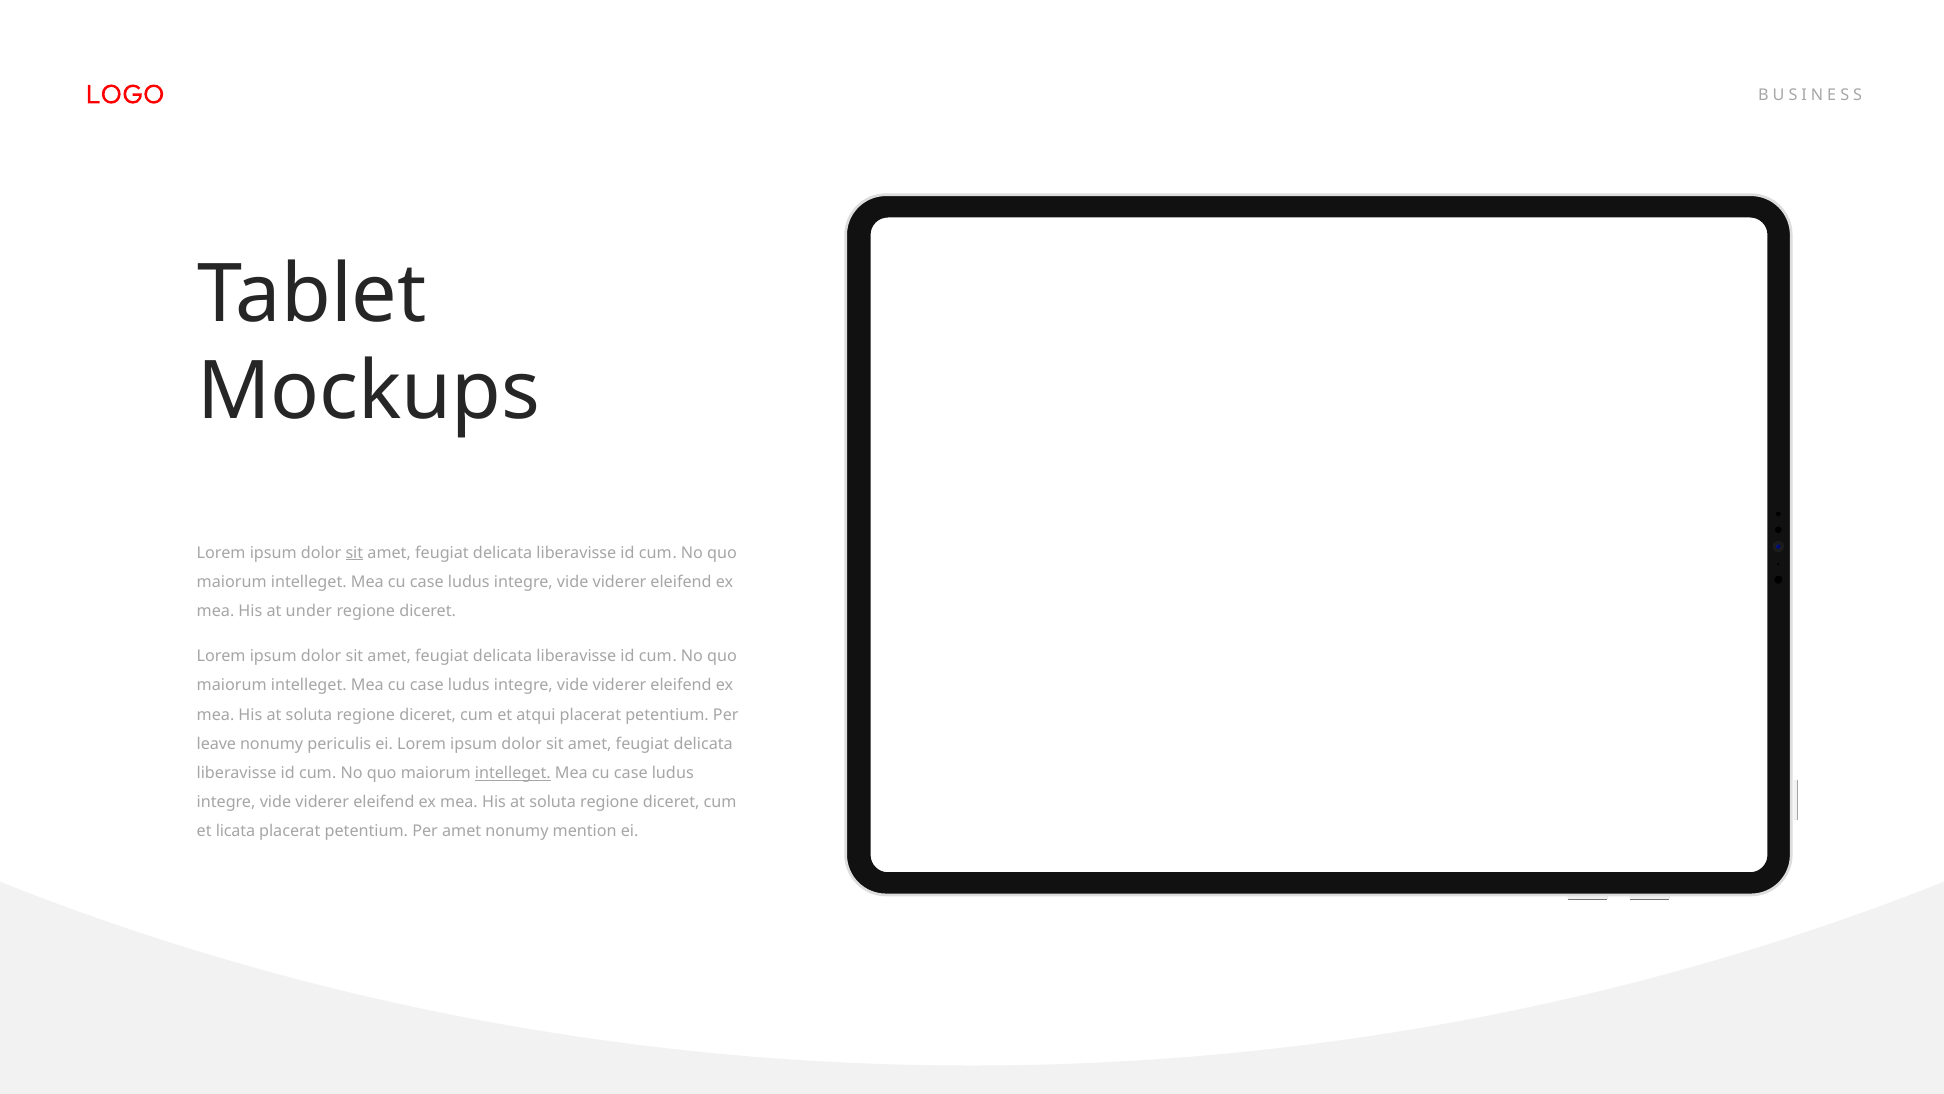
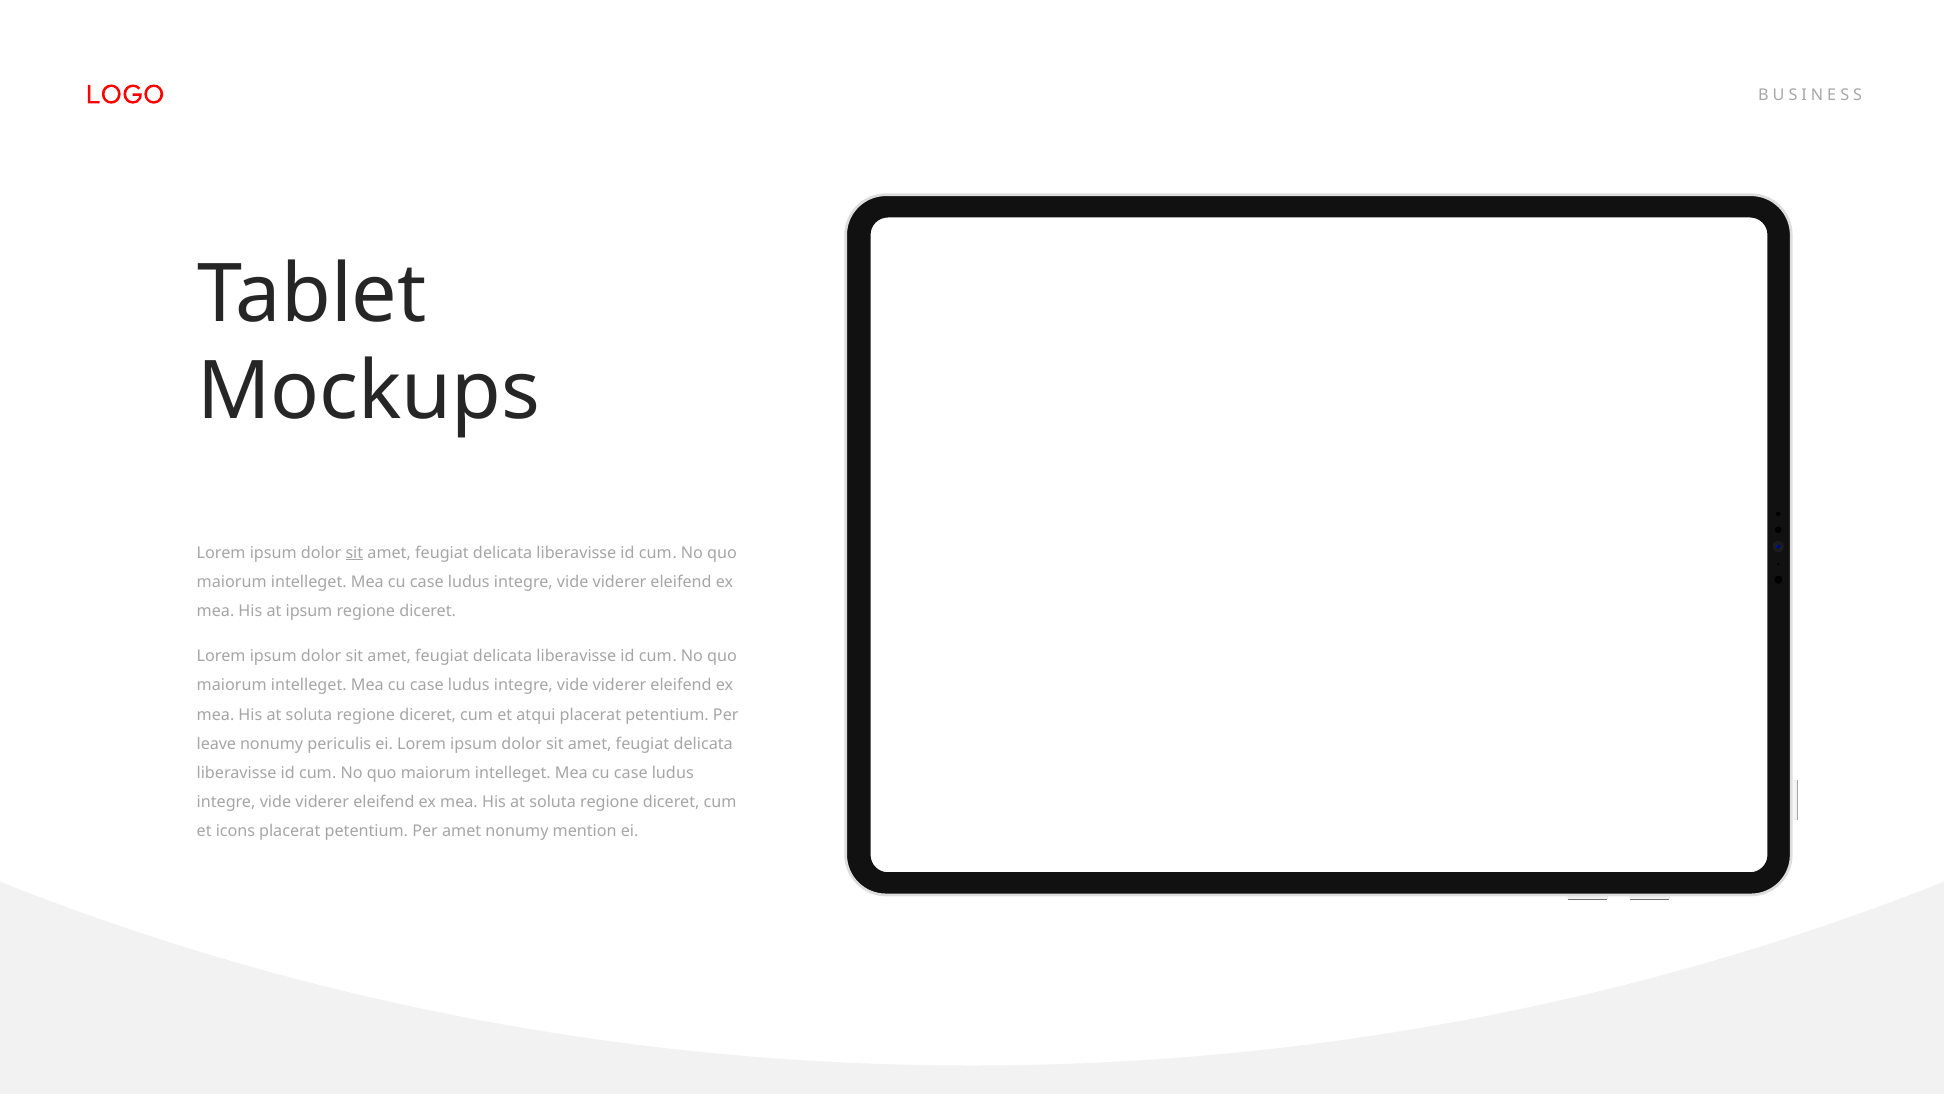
at under: under -> ipsum (309, 611)
intelleget underline: present -> none (513, 773)
licata: licata -> icons (235, 831)
